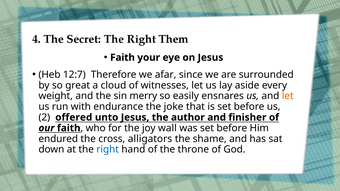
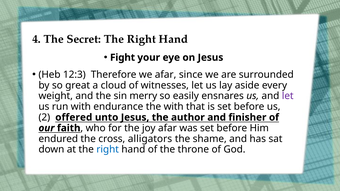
Secret The Right Them: Them -> Hand (173, 39)
Faith: Faith -> Fight (123, 58)
12:7: 12:7 -> 12:3 (74, 75)
let colour: orange -> purple (288, 96)
the joke: joke -> with (174, 107)
joy wall: wall -> afar (167, 128)
